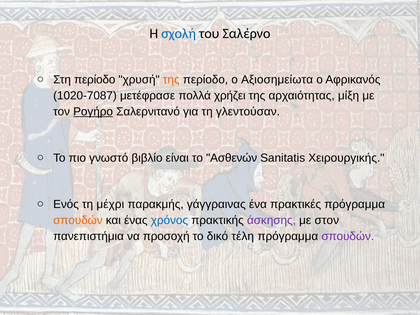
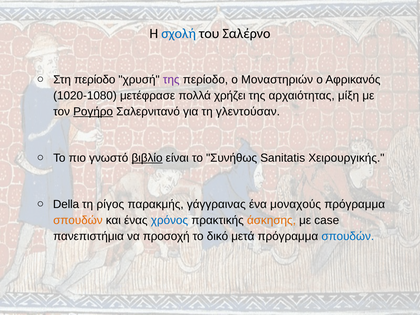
της colour: orange -> purple (171, 80)
Αξιοσημείωτα: Αξιοσημείωτα -> Μοναστηριών (277, 80)
1020-7087: 1020-7087 -> 1020-1080 (85, 96)
βιβλίο underline: none -> present (147, 158)
Ασθενών: Ασθενών -> Συνήθως (232, 158)
Ενός: Ενός -> Della (66, 204)
μέχρι: μέχρι -> ρίγος (110, 204)
πρακτικές: πρακτικές -> μοναχούς (296, 204)
άσκησης colour: purple -> orange (271, 220)
στον: στον -> case (327, 220)
τέλη: τέλη -> μετά (243, 236)
σπουδών colour: purple -> blue (348, 236)
